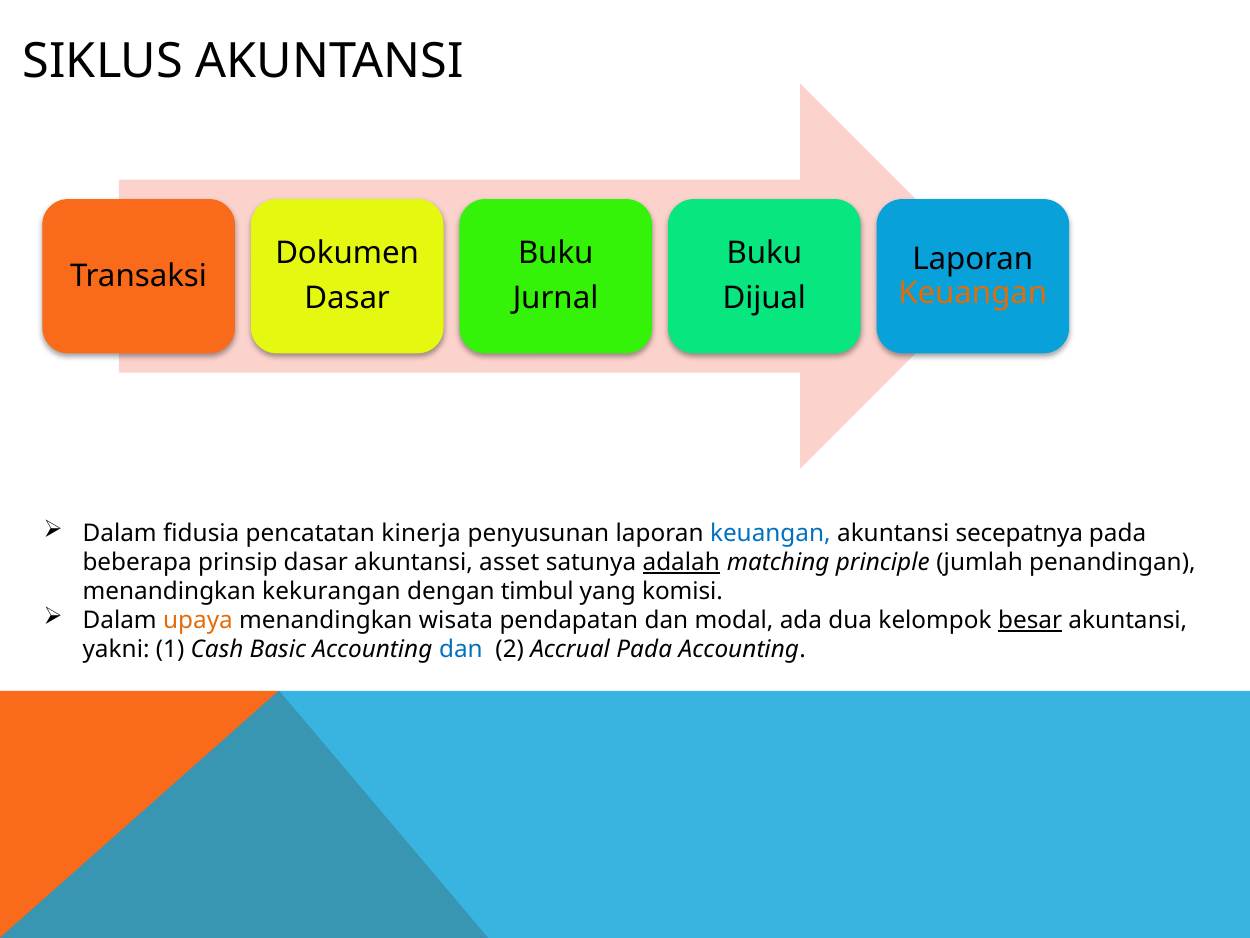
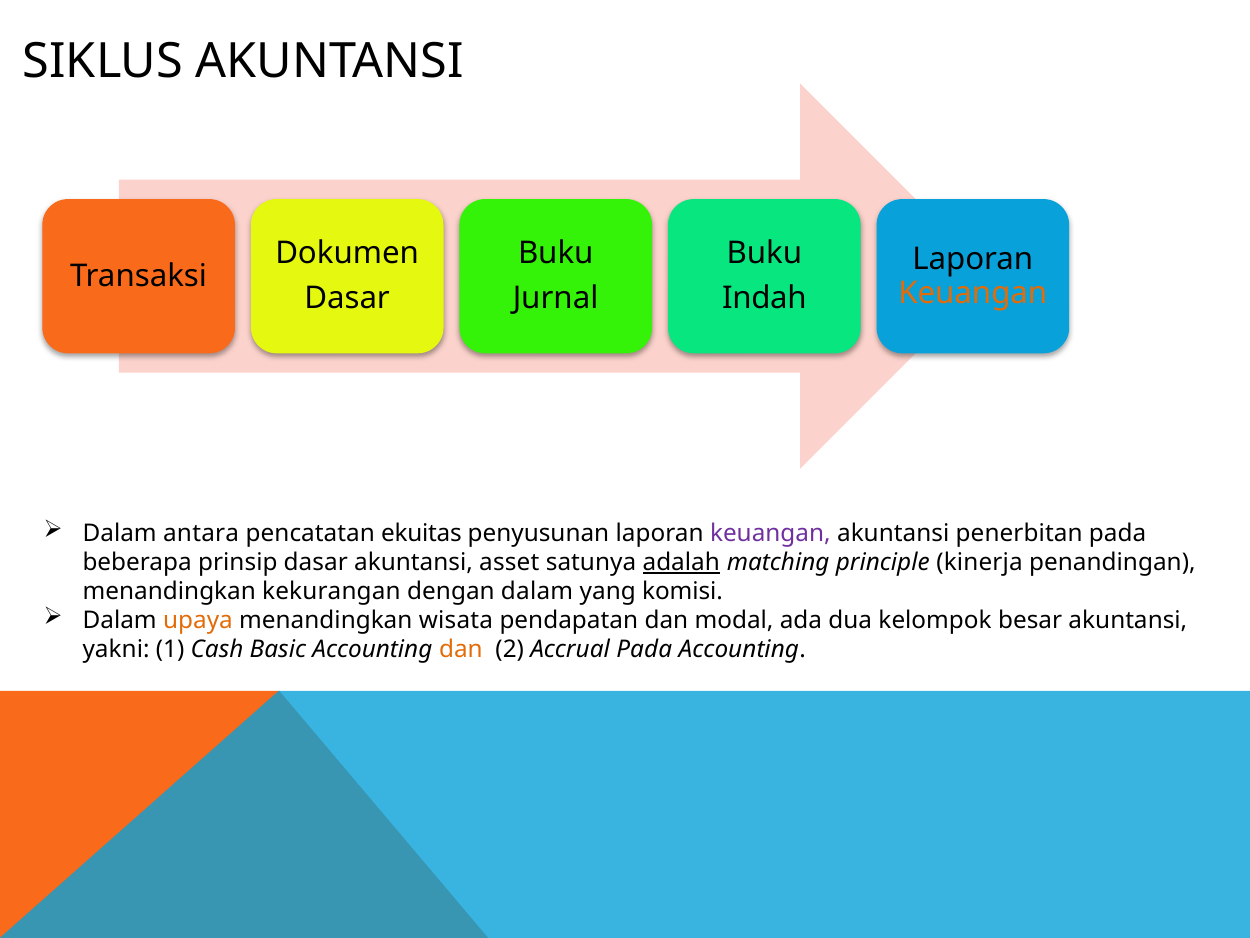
Dijual: Dijual -> Indah (764, 298)
fidusia: fidusia -> antara (201, 533)
kinerja: kinerja -> ekuitas (421, 533)
keuangan colour: blue -> purple (770, 533)
secepatnya: secepatnya -> penerbitan (1019, 533)
jumlah: jumlah -> kinerja (980, 562)
dengan timbul: timbul -> dalam (537, 591)
besar underline: present -> none (1030, 620)
dan colour: blue -> orange (461, 650)
